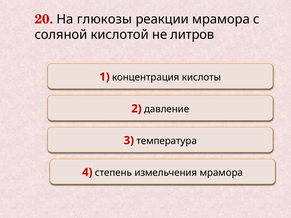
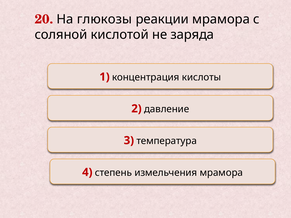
литров: литров -> заряда (192, 35)
